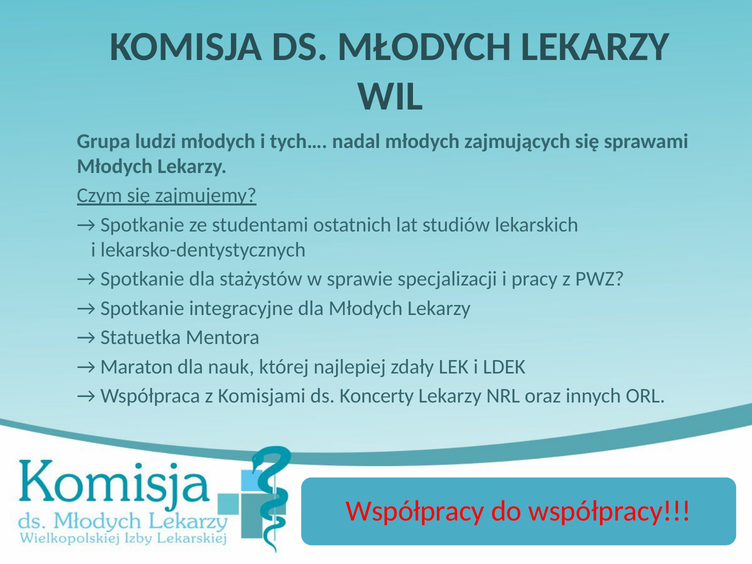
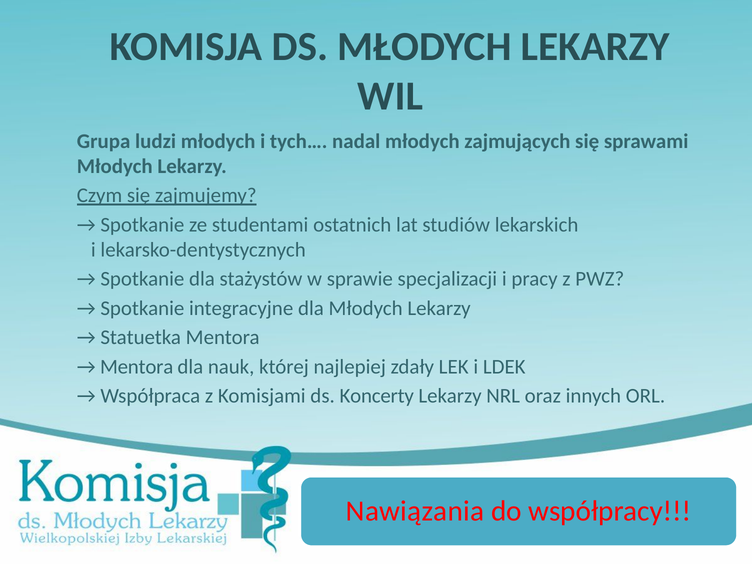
Maraton: Maraton -> Mentora (137, 367)
Współpracy: Współpracy -> Nawiązania (415, 511)
